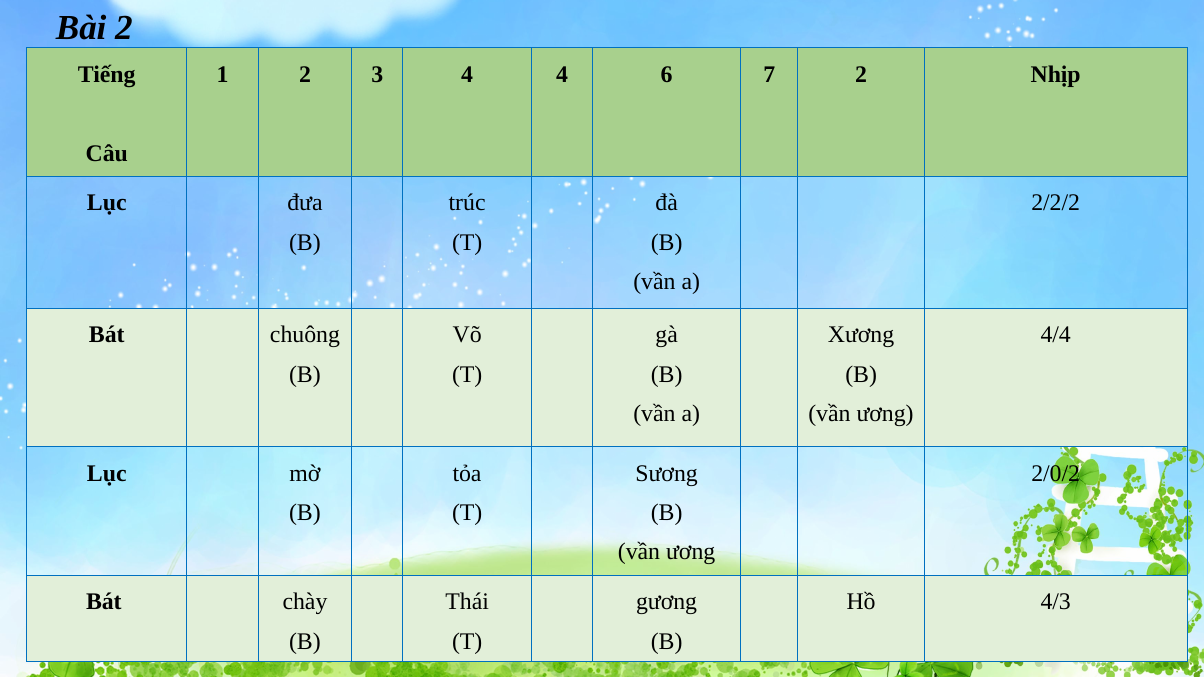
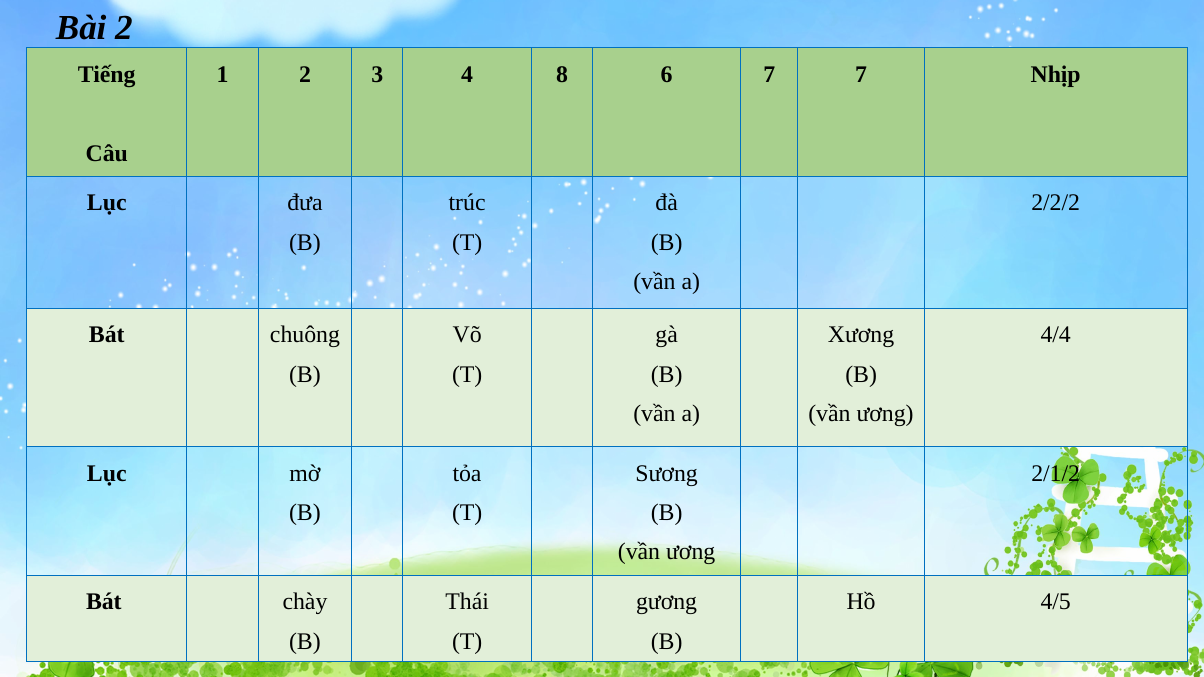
4 4: 4 -> 8 (562, 74)
7 2: 2 -> 7 (861, 74)
2/0/2: 2/0/2 -> 2/1/2 (1056, 473)
4/3: 4/3 -> 4/5 (1056, 602)
